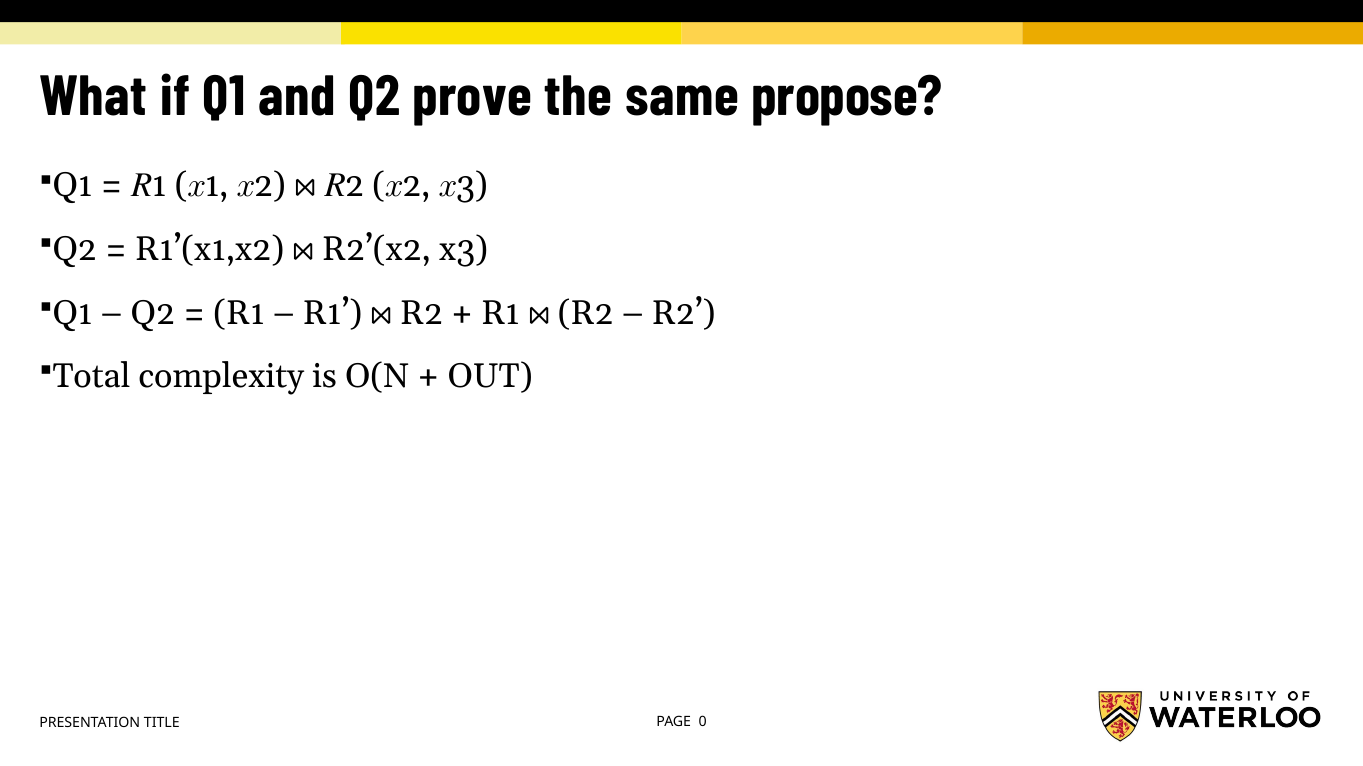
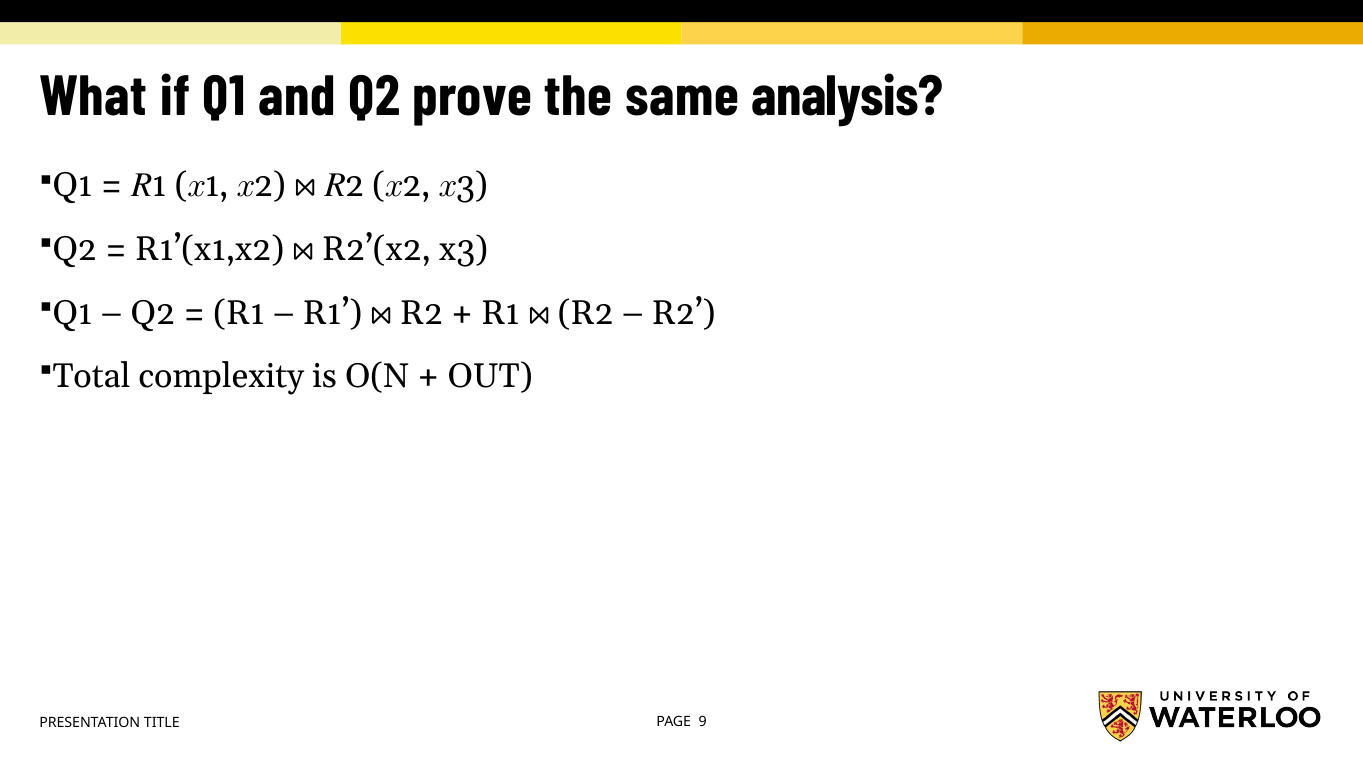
propose: propose -> analysis (847, 97)
0: 0 -> 9 (703, 723)
